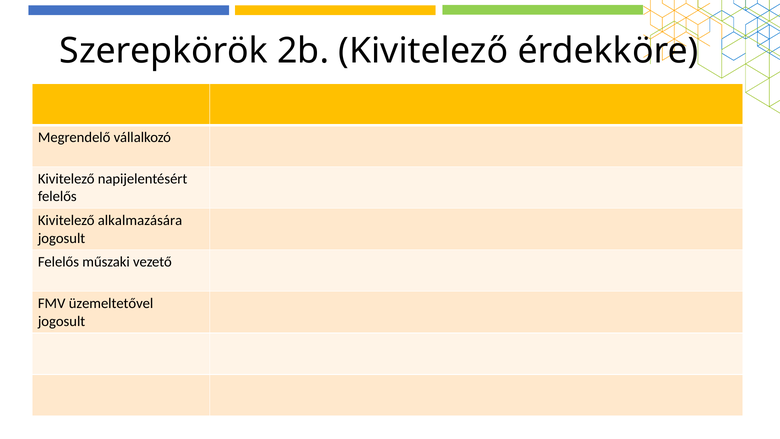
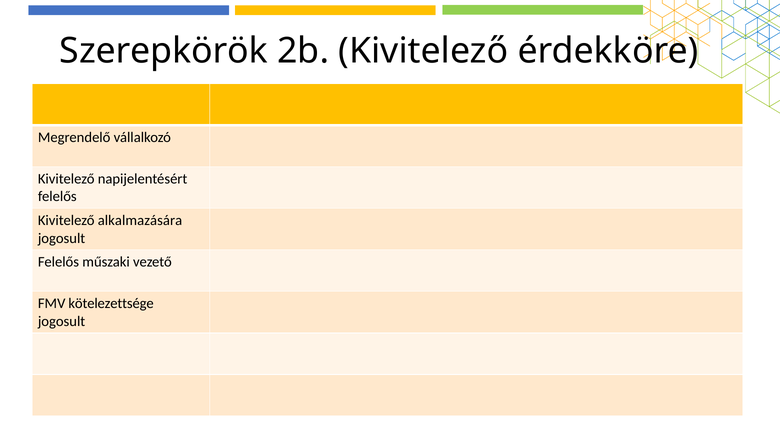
üzemeltetővel: üzemeltetővel -> kötelezettsége (111, 303)
